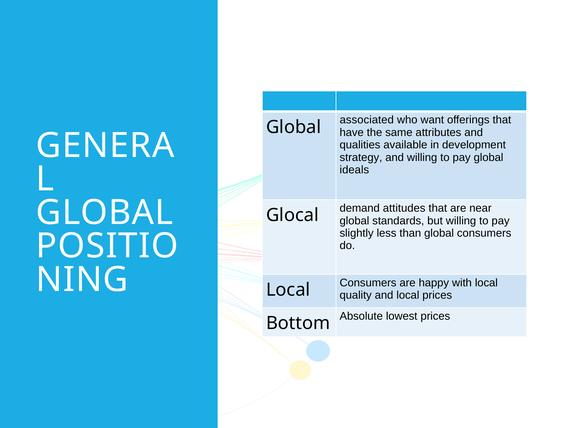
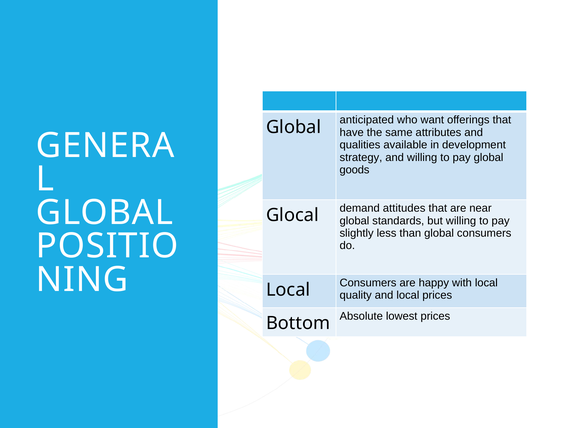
associated: associated -> anticipated (367, 120)
ideals: ideals -> goods (354, 170)
